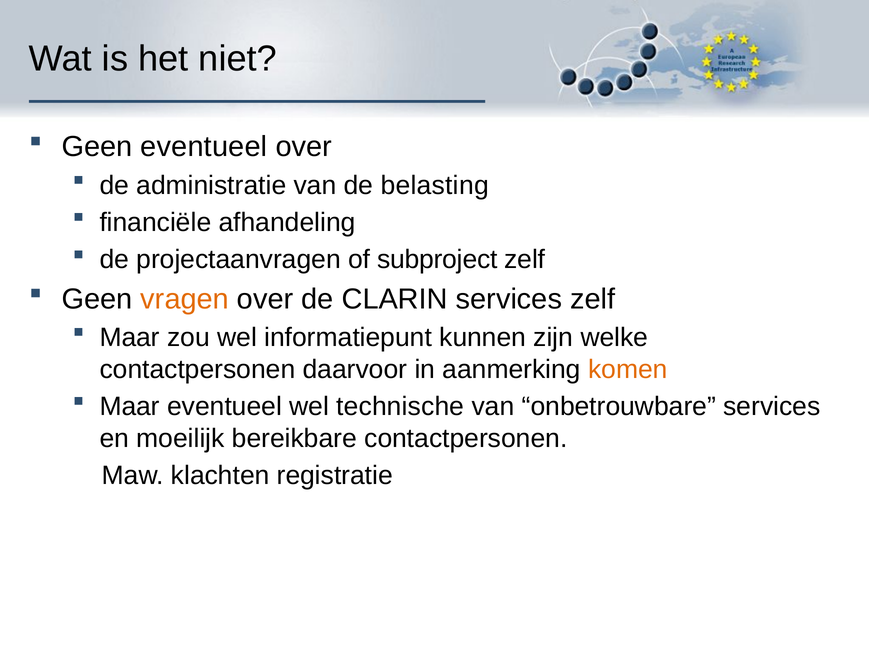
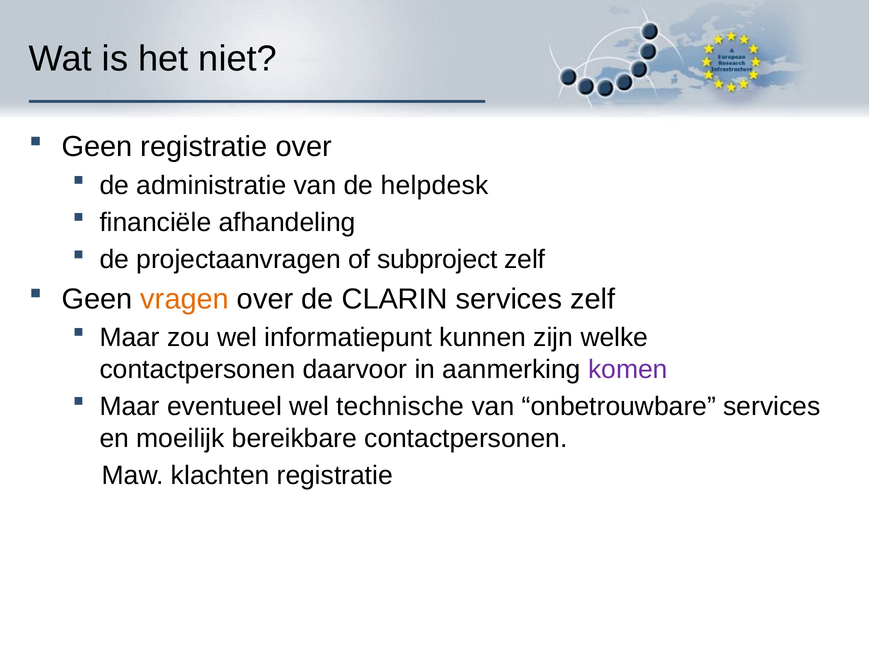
Geen eventueel: eventueel -> registratie (204, 147)
belasting: belasting -> helpdesk (435, 185)
komen colour: orange -> purple (628, 369)
